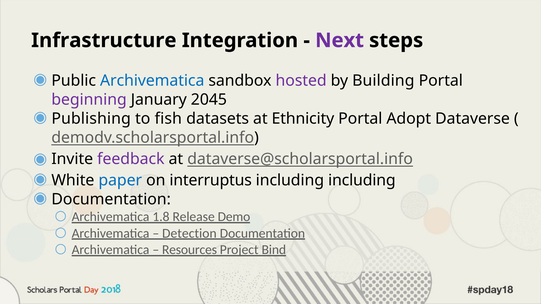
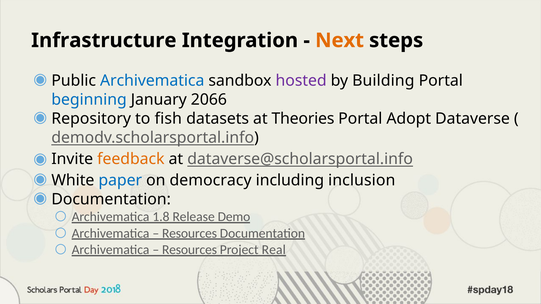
Next colour: purple -> orange (340, 40)
beginning colour: purple -> blue (89, 100)
2045: 2045 -> 2066 (209, 100)
Publishing: Publishing -> Repository (91, 119)
Ethnicity: Ethnicity -> Theories (303, 119)
feedback colour: purple -> orange (131, 159)
interruptus: interruptus -> democracy (211, 181)
including including: including -> inclusion (362, 181)
Detection: Detection -> Resources (190, 233)
Bind: Bind -> Real (274, 250)
